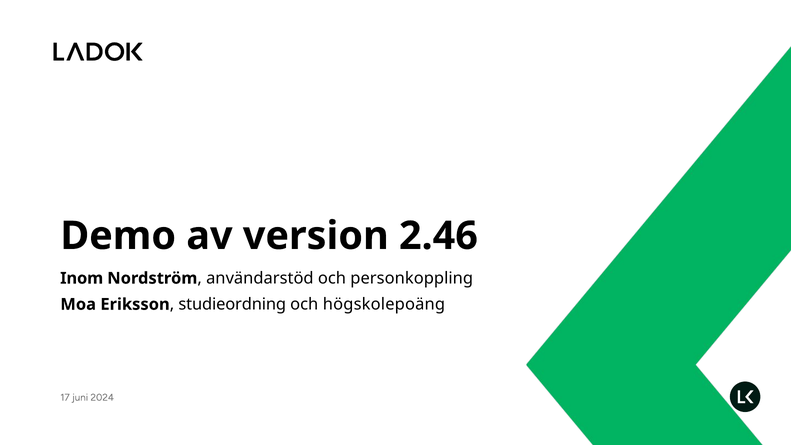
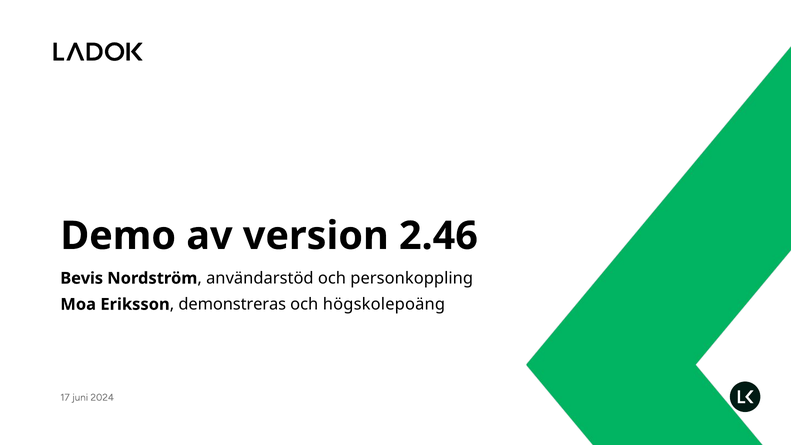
Inom: Inom -> Bevis (82, 278)
studieordning: studieordning -> demonstreras (232, 304)
